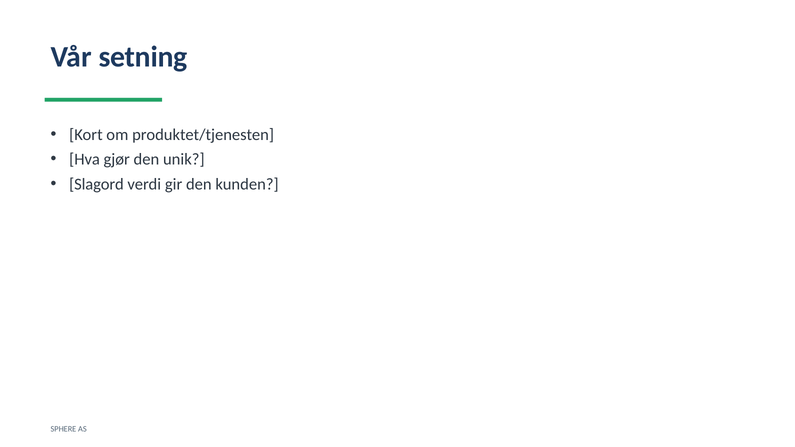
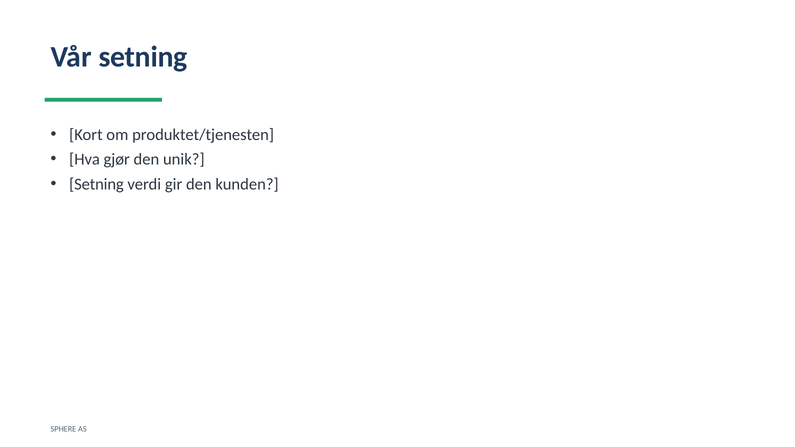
Slagord: Slagord -> Setning (96, 184)
